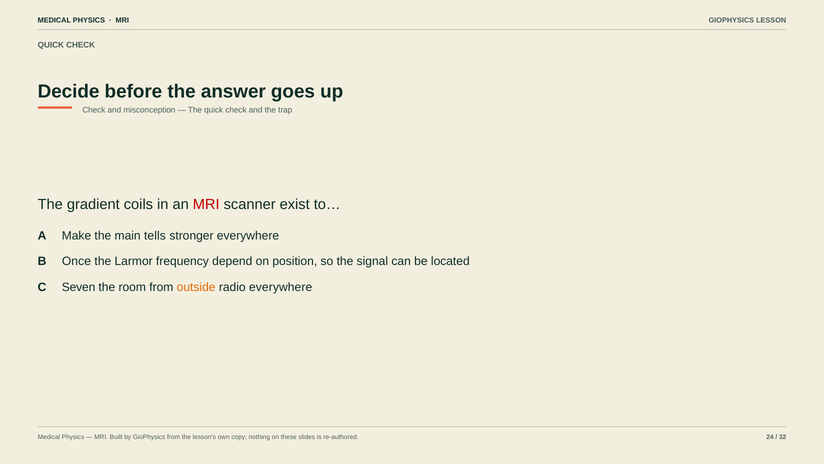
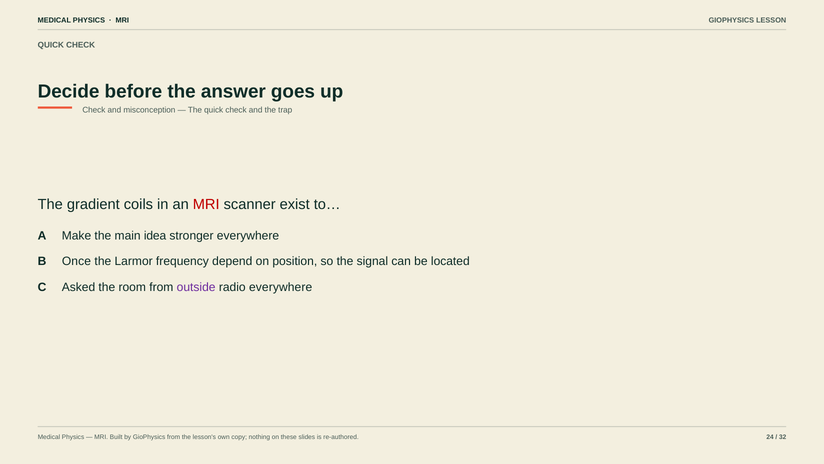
tells: tells -> idea (155, 235)
Seven: Seven -> Asked (78, 287)
outside colour: orange -> purple (196, 287)
